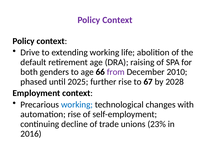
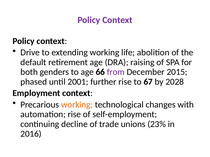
2010: 2010 -> 2015 (177, 72)
2025: 2025 -> 2001 (78, 82)
working colour: blue -> orange (77, 105)
